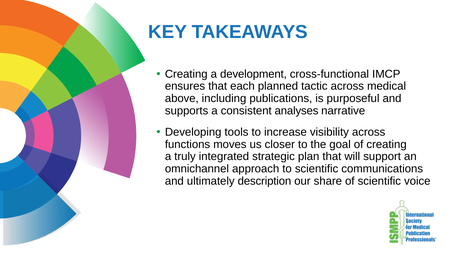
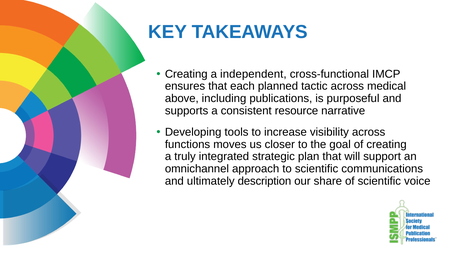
development: development -> independent (253, 74)
analyses: analyses -> resource (297, 111)
